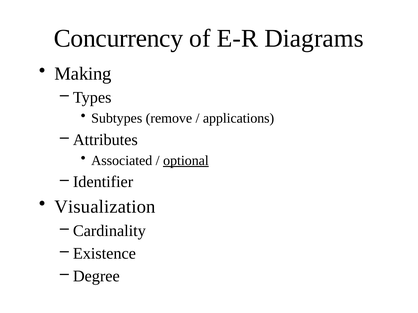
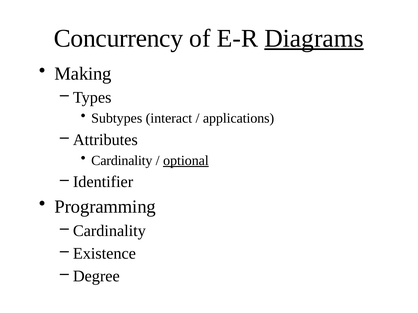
Diagrams underline: none -> present (314, 38)
remove: remove -> interact (169, 118)
Associated: Associated -> Cardinality (122, 161)
Visualization: Visualization -> Programming (105, 207)
